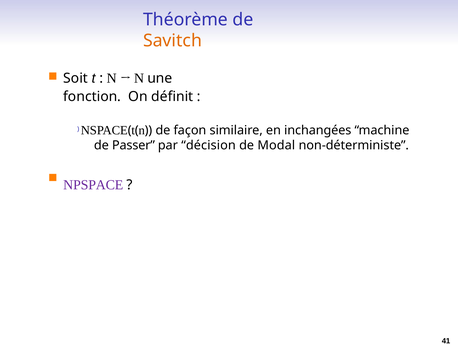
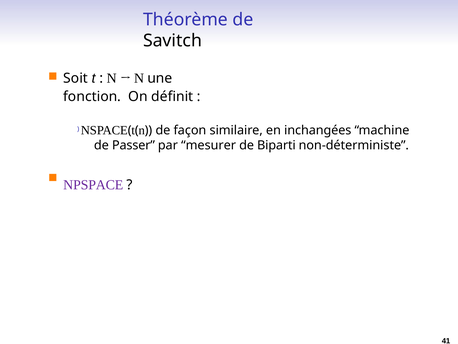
Savitch colour: orange -> black (173, 41)
décision: décision -> mesurer (209, 145)
Modal: Modal -> Biparti (276, 145)
